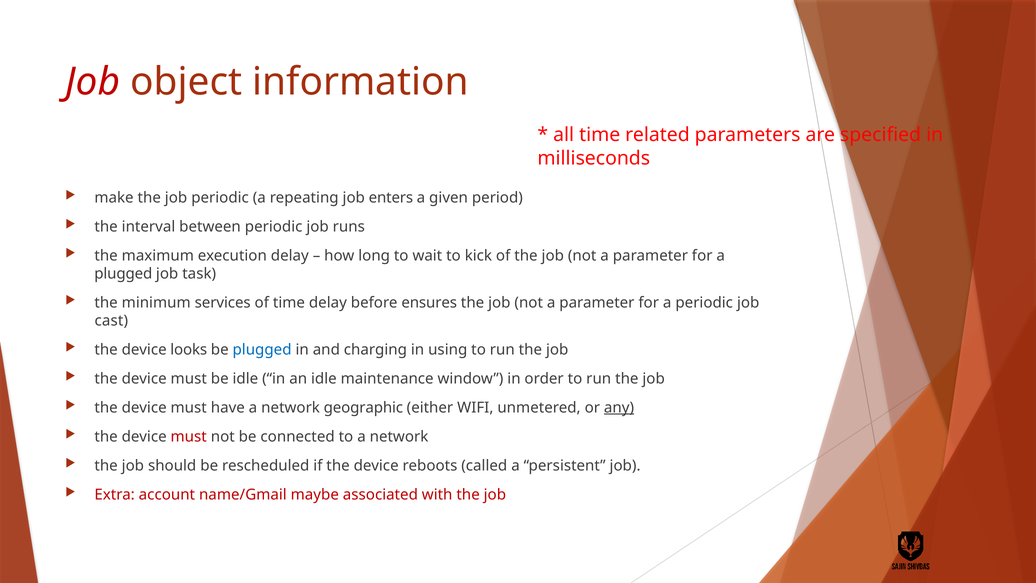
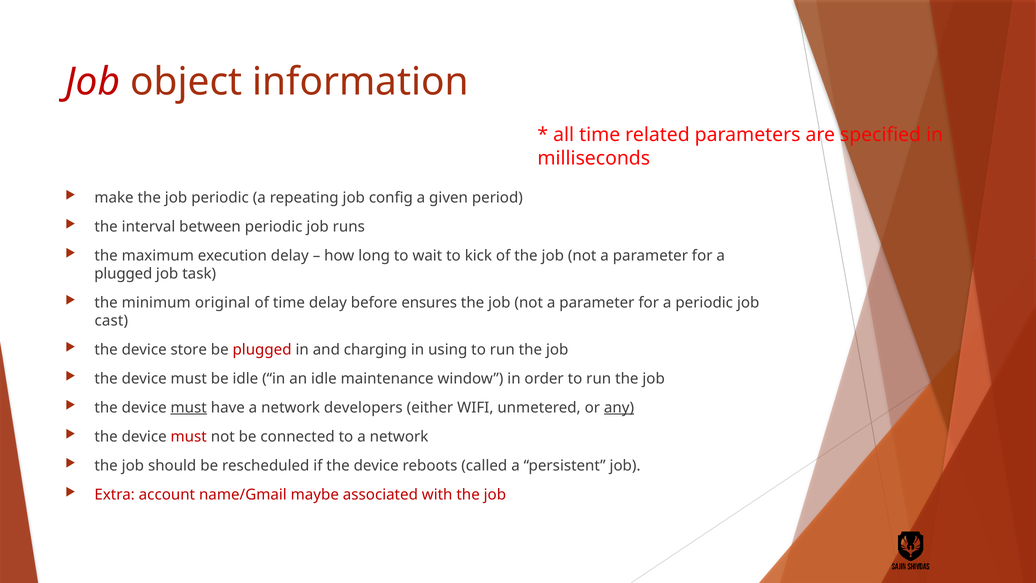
enters: enters -> config (391, 198)
services: services -> original (223, 303)
looks: looks -> store (189, 350)
plugged colour: blue -> red (262, 350)
must underline: none -> present (189, 408)
geographic: geographic -> developers (363, 408)
